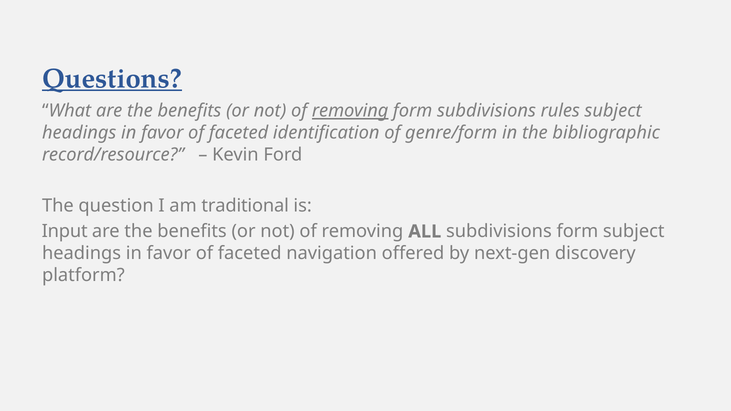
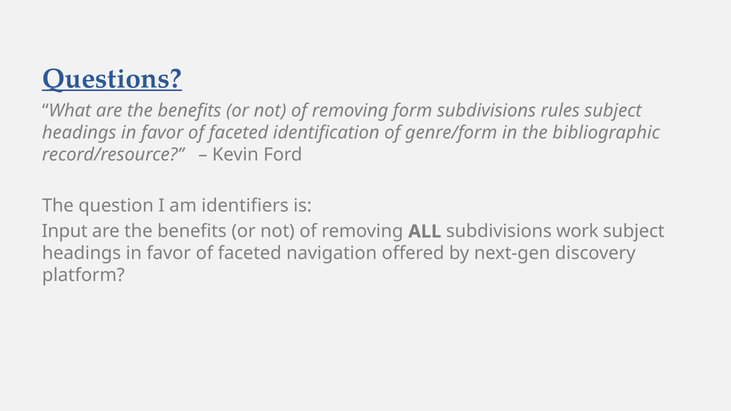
removing underline: present -> none (350, 111)
traditional: traditional -> identifiers (245, 206)
subdivisions form: form -> work (577, 232)
